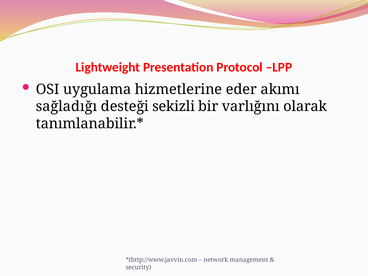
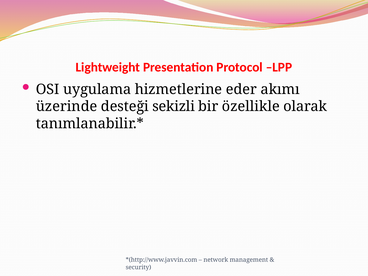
sağladığı: sağladığı -> üzerinde (67, 106)
varlığını: varlığını -> özellikle (251, 106)
